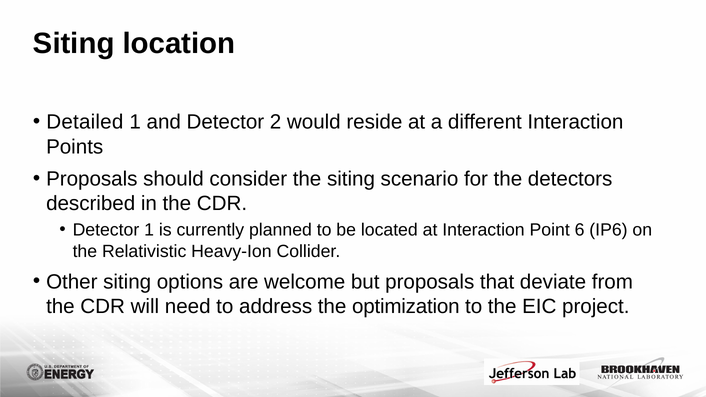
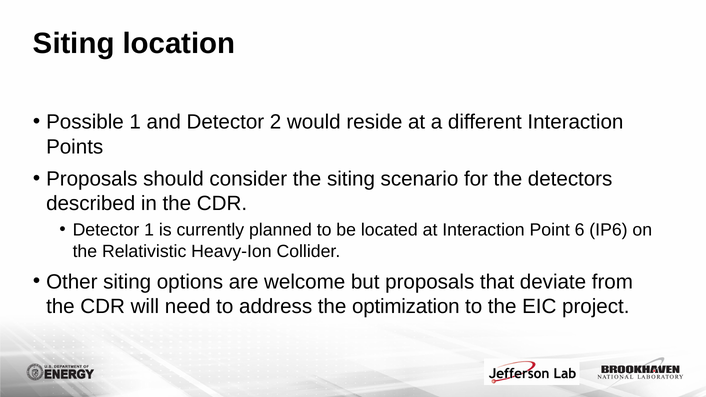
Detailed: Detailed -> Possible (85, 122)
